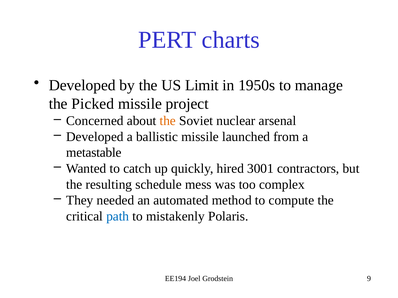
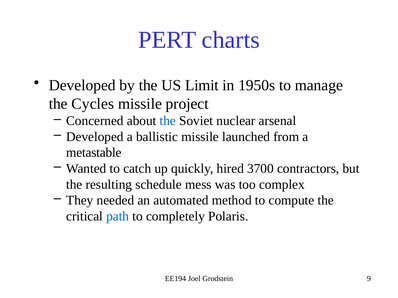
Picked: Picked -> Cycles (93, 104)
the colour: orange -> blue (168, 121)
3001: 3001 -> 3700 (260, 169)
mistakenly: mistakenly -> completely (175, 217)
